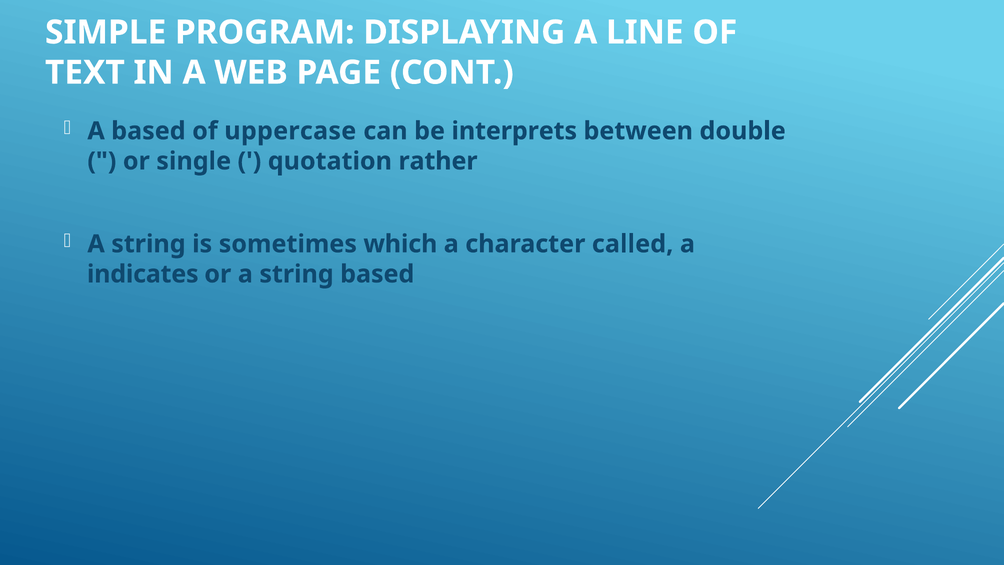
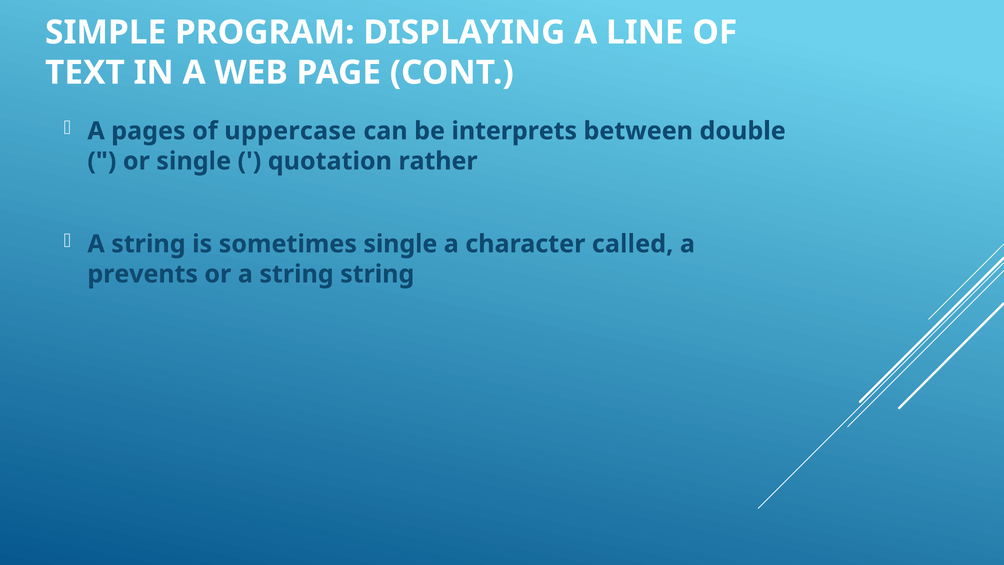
A based: based -> pages (148, 131)
sometimes which: which -> single (400, 244)
indicates: indicates -> prevents (143, 274)
string based: based -> string (377, 274)
